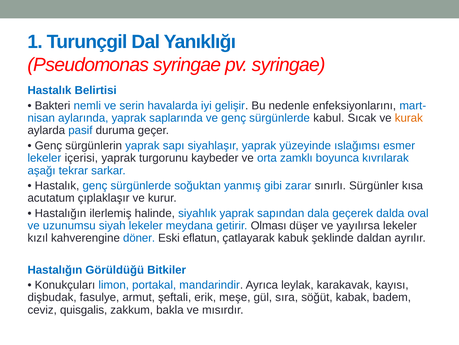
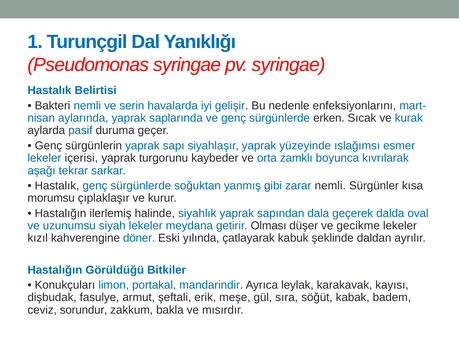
kabul: kabul -> erken (329, 118)
kurak colour: orange -> blue (409, 118)
zarar sınırlı: sınırlı -> nemli (330, 185)
acutatum: acutatum -> morumsu (51, 198)
yayılırsa: yayılırsa -> gecikme (358, 225)
eflatun: eflatun -> yılında (201, 238)
quisgalis: quisgalis -> sorundur (84, 309)
